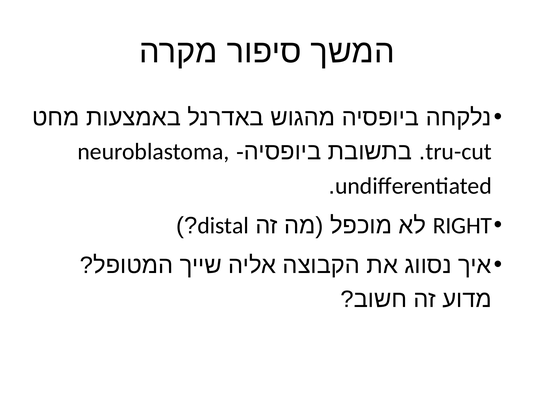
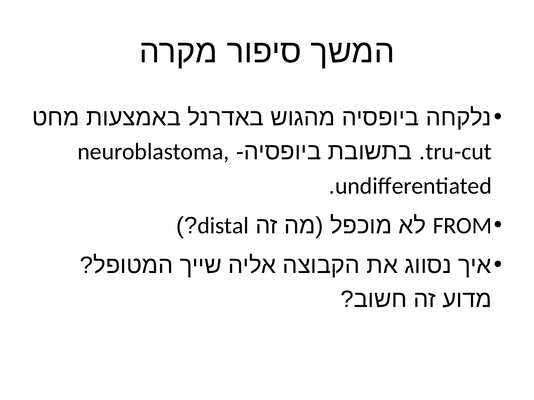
RIGHT: RIGHT -> FROM (462, 226)
